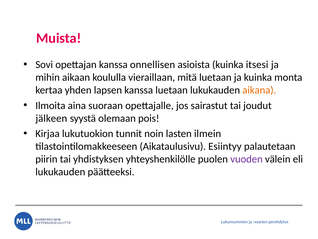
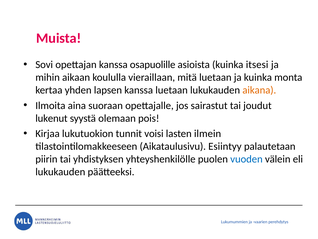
onnellisen: onnellisen -> osapuolille (153, 64)
jälkeen: jälkeen -> lukenut (51, 118)
noin: noin -> voisi (154, 133)
vuoden colour: purple -> blue (246, 159)
